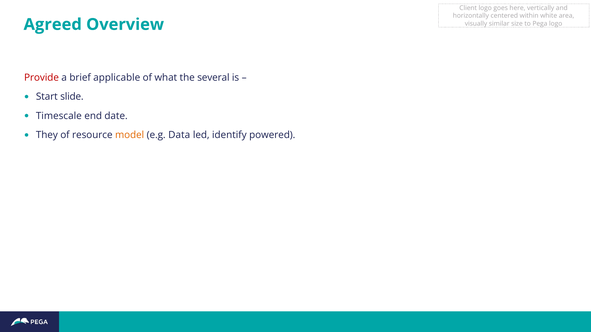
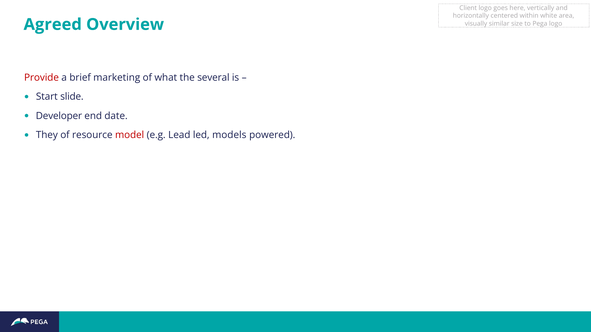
applicable: applicable -> marketing (117, 78)
Timescale: Timescale -> Developer (59, 116)
model colour: orange -> red (130, 135)
Data: Data -> Lead (179, 135)
identify: identify -> models (229, 135)
